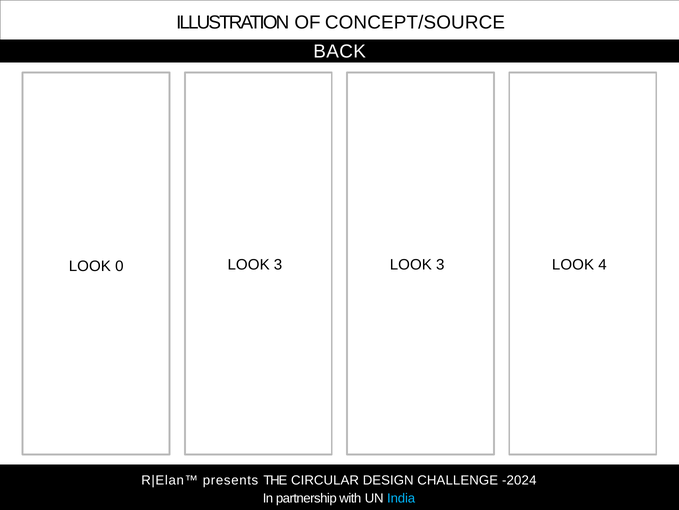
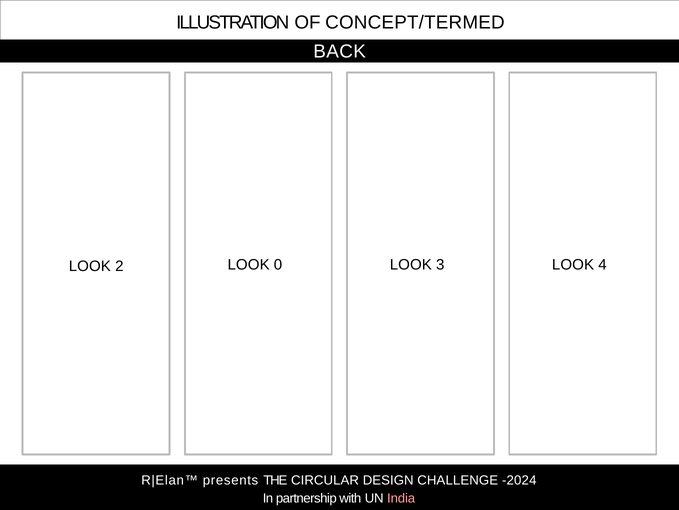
CONCEPT/SOURCE: CONCEPT/SOURCE -> CONCEPT/TERMED (415, 22)
0: 0 -> 2 (119, 266)
3: 3 -> 0 (278, 265)
India colour: light blue -> pink (401, 497)
